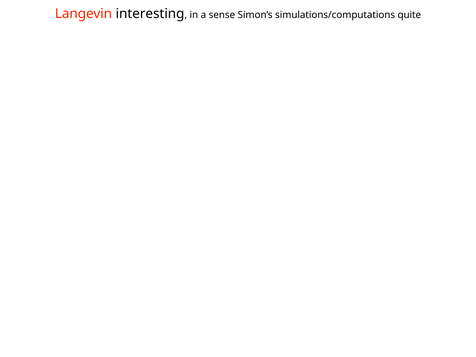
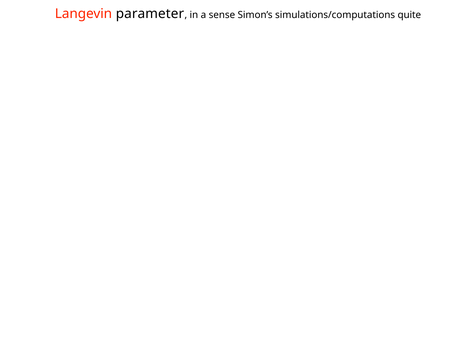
interesting: interesting -> parameter (150, 14)
